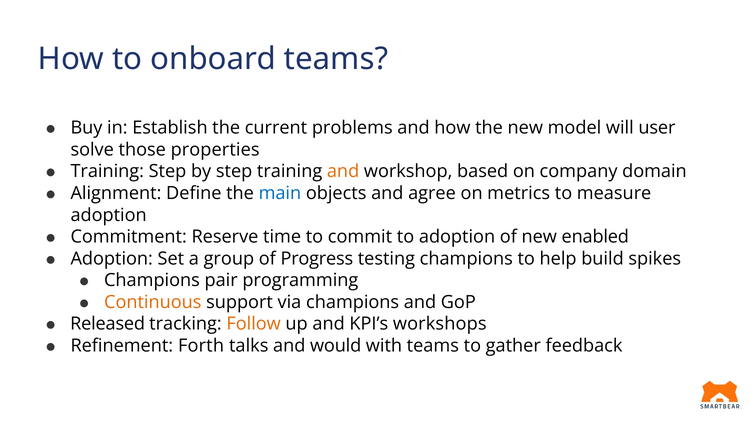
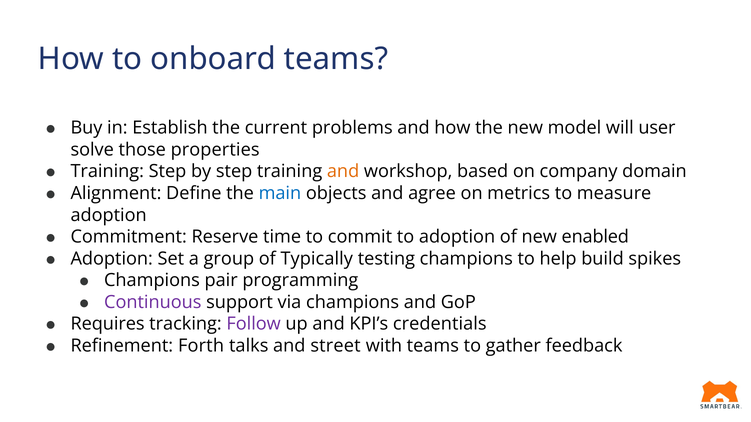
Progress: Progress -> Typically (317, 259)
Continuous colour: orange -> purple (153, 302)
Released: Released -> Requires (108, 324)
Follow colour: orange -> purple (254, 324)
workshops: workshops -> credentials (440, 324)
would: would -> street (336, 346)
